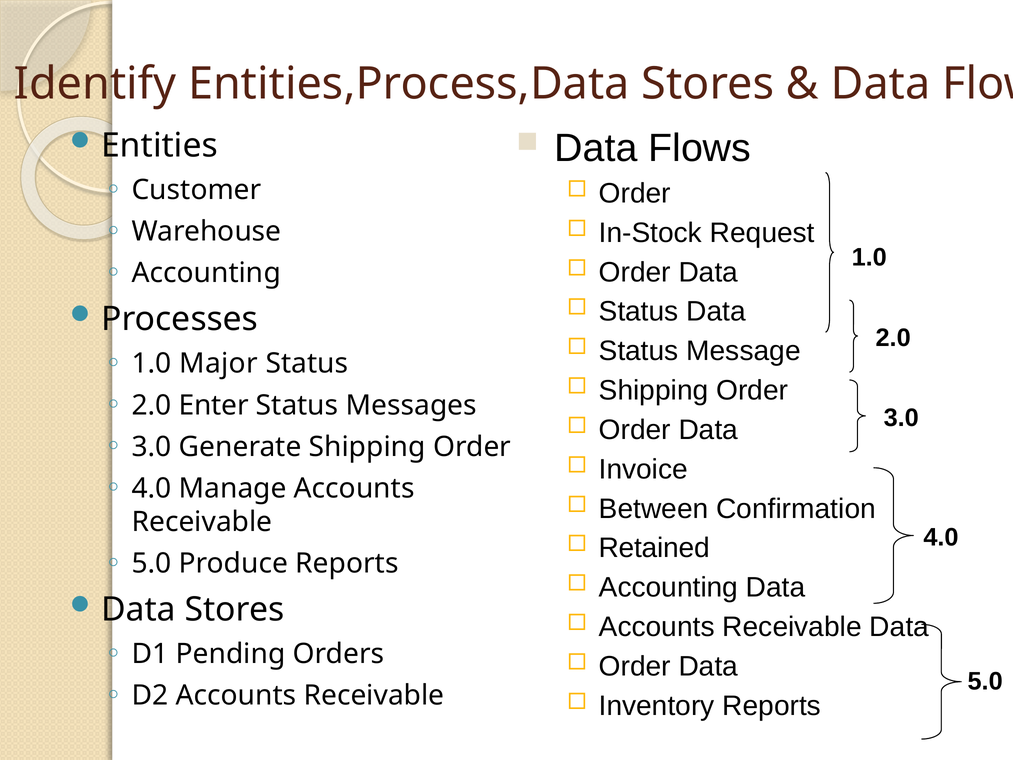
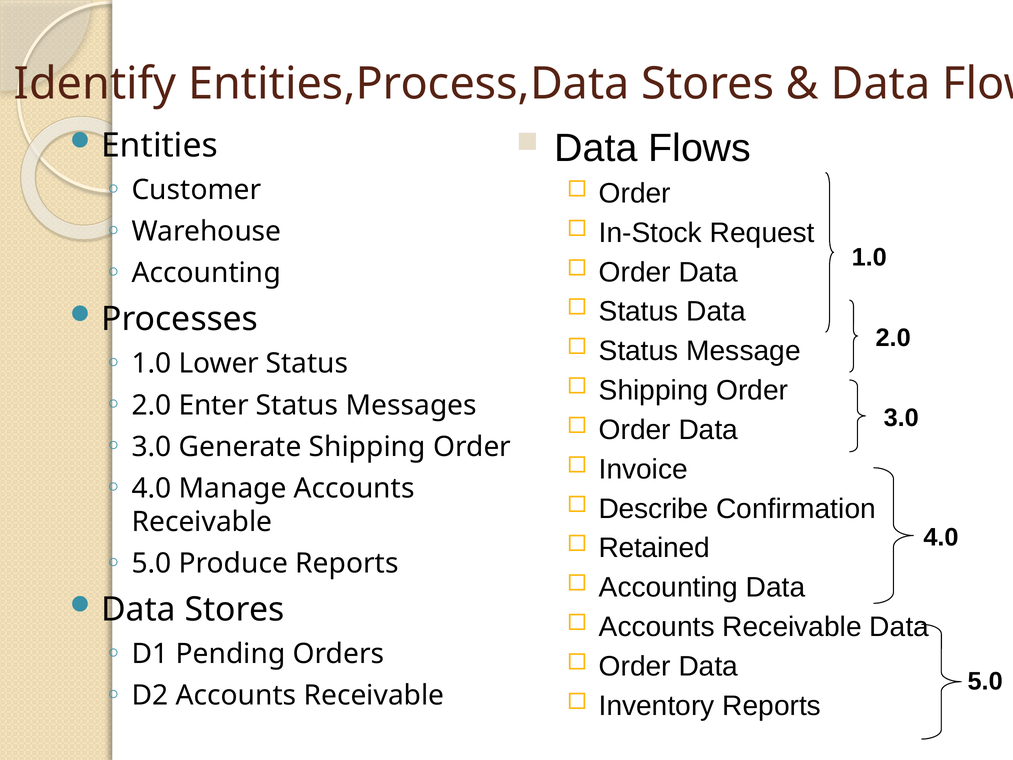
Major: Major -> Lower (219, 364)
Between: Between -> Describe (654, 509)
